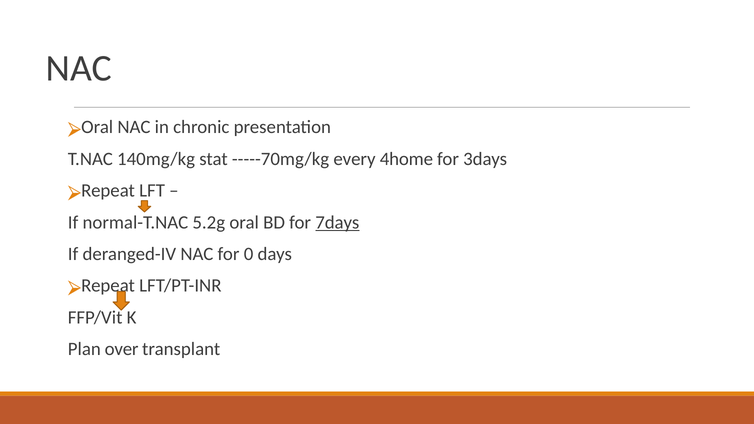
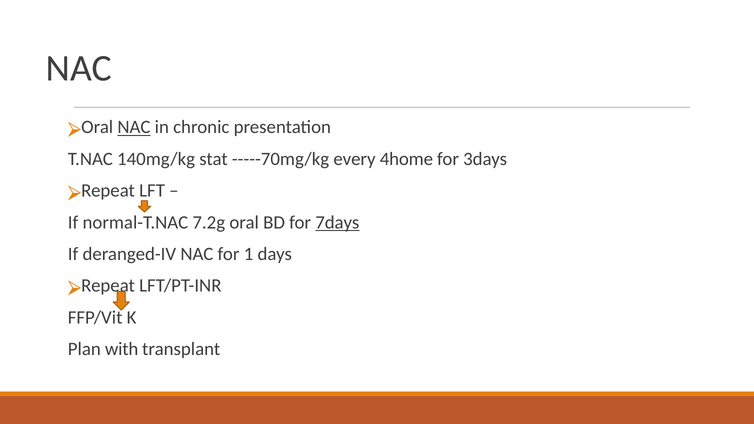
NAC underline: none -> present (134, 127)
5.2g: 5.2g -> 7.2g (209, 222)
0: 0 -> 1 (249, 254)
over: over -> with (122, 349)
